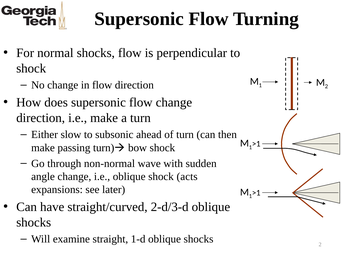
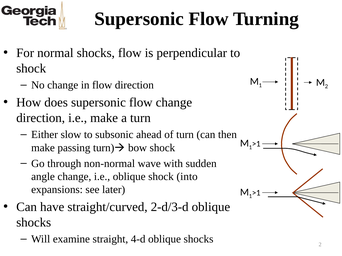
acts: acts -> into (187, 177)
1-d: 1-d -> 4-d (138, 240)
